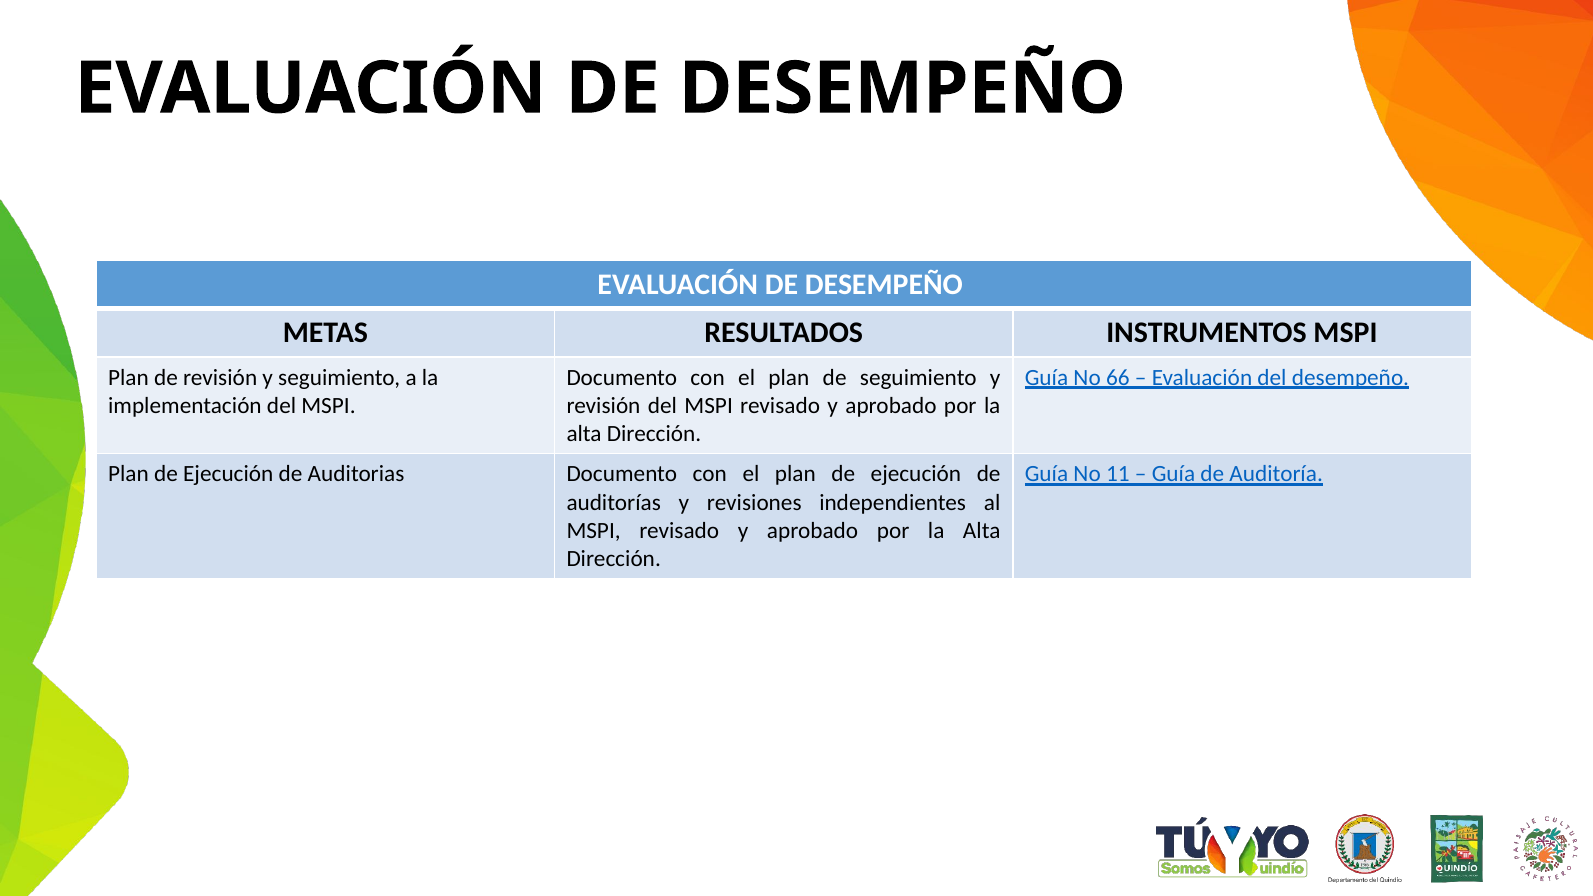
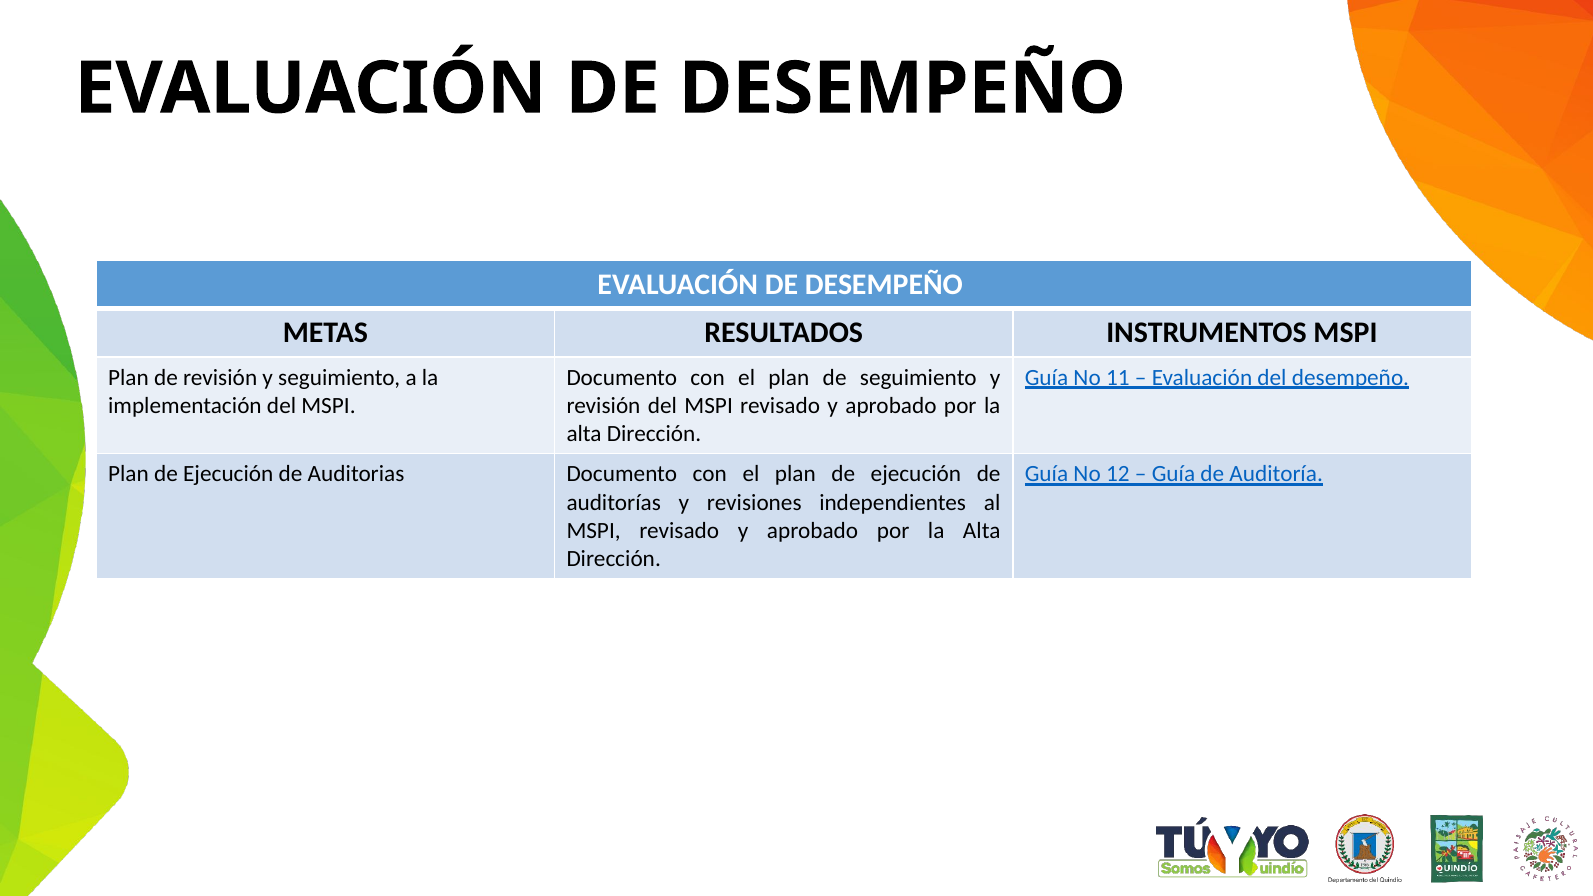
66: 66 -> 11 (1118, 377)
11: 11 -> 12 (1118, 474)
